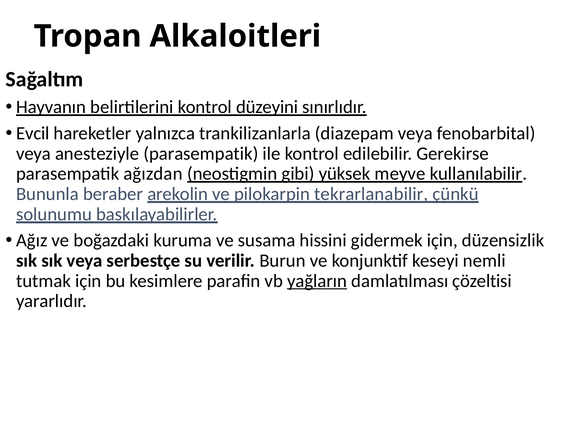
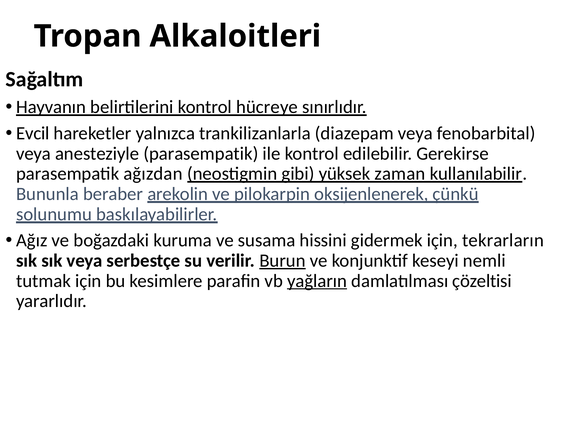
düzeyini: düzeyini -> hücreye (267, 107)
meyve: meyve -> zaman (400, 174)
tekrarlanabilir: tekrarlanabilir -> oksijenlenerek (371, 194)
düzensizlik: düzensizlik -> tekrarların (503, 240)
Burun underline: none -> present (282, 260)
